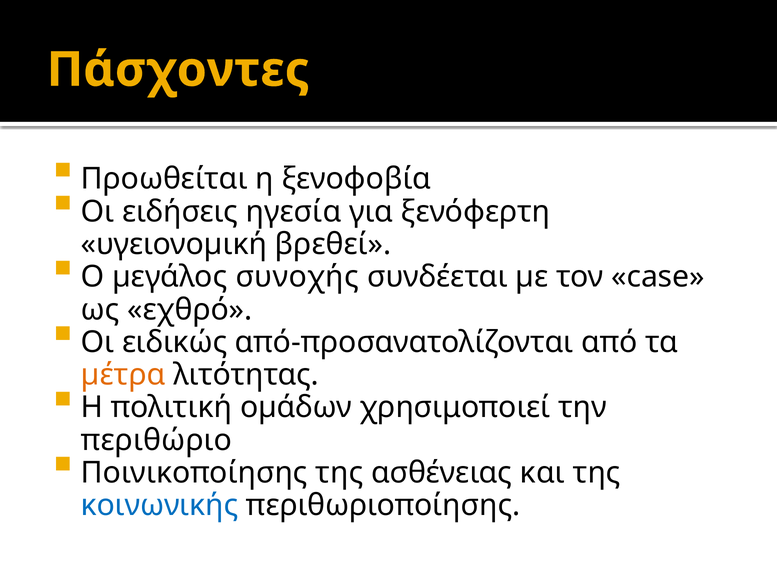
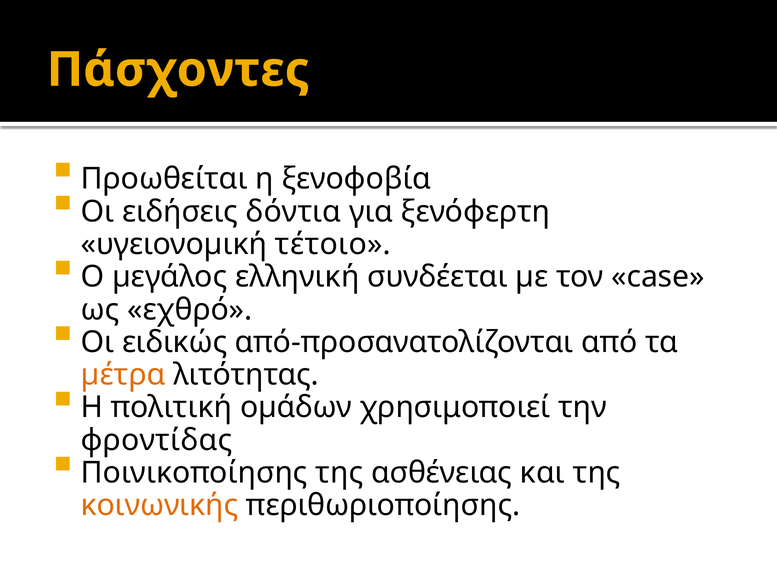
ηγεσία: ηγεσία -> δόντια (294, 212)
βρεθεί: βρεθεί -> τέτοιο (333, 244)
συνοχής: συνοχής -> ελληνική (297, 277)
περιθώριο: περιθώριο -> φροντίδας (157, 440)
κοινωνικής colour: blue -> orange (160, 505)
